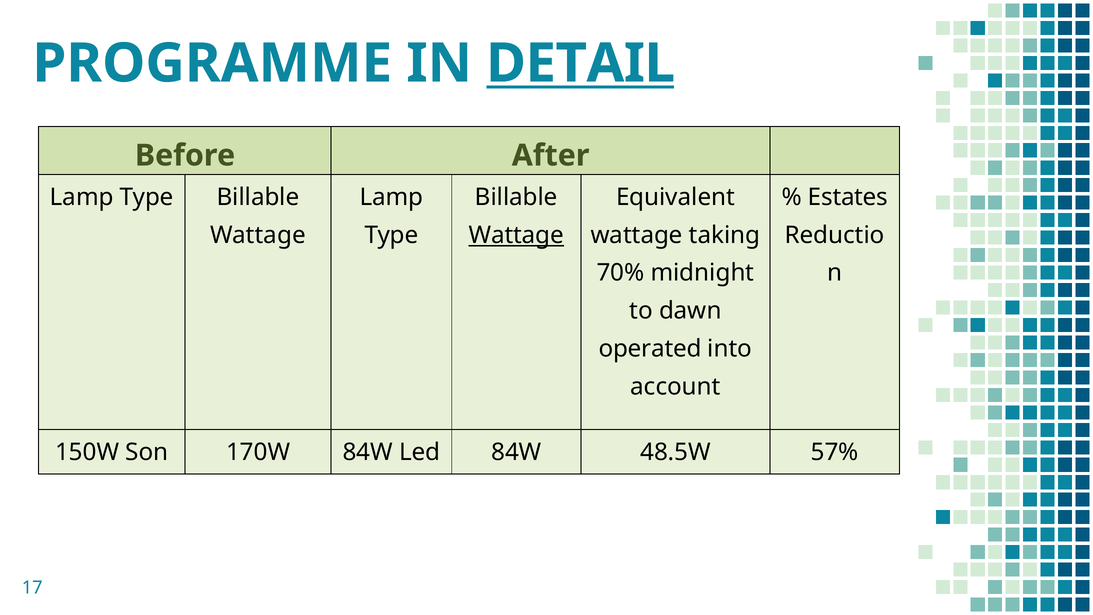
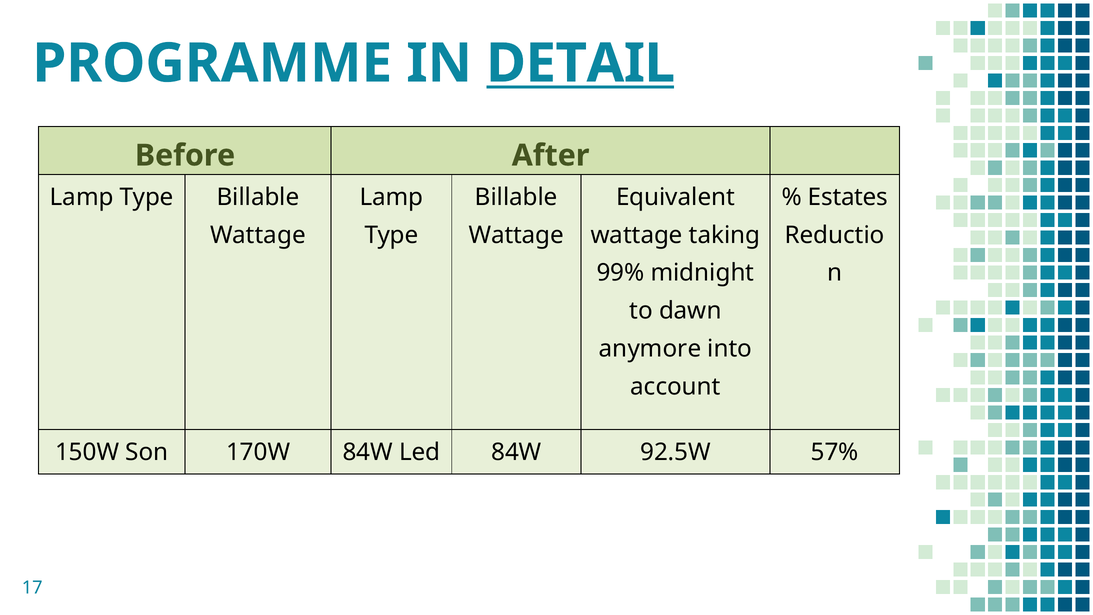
Wattage underline: present -> none (516, 235)
70%: 70% -> 99% (621, 273)
operated: operated -> anymore (650, 349)
48.5W: 48.5W -> 92.5W (676, 452)
